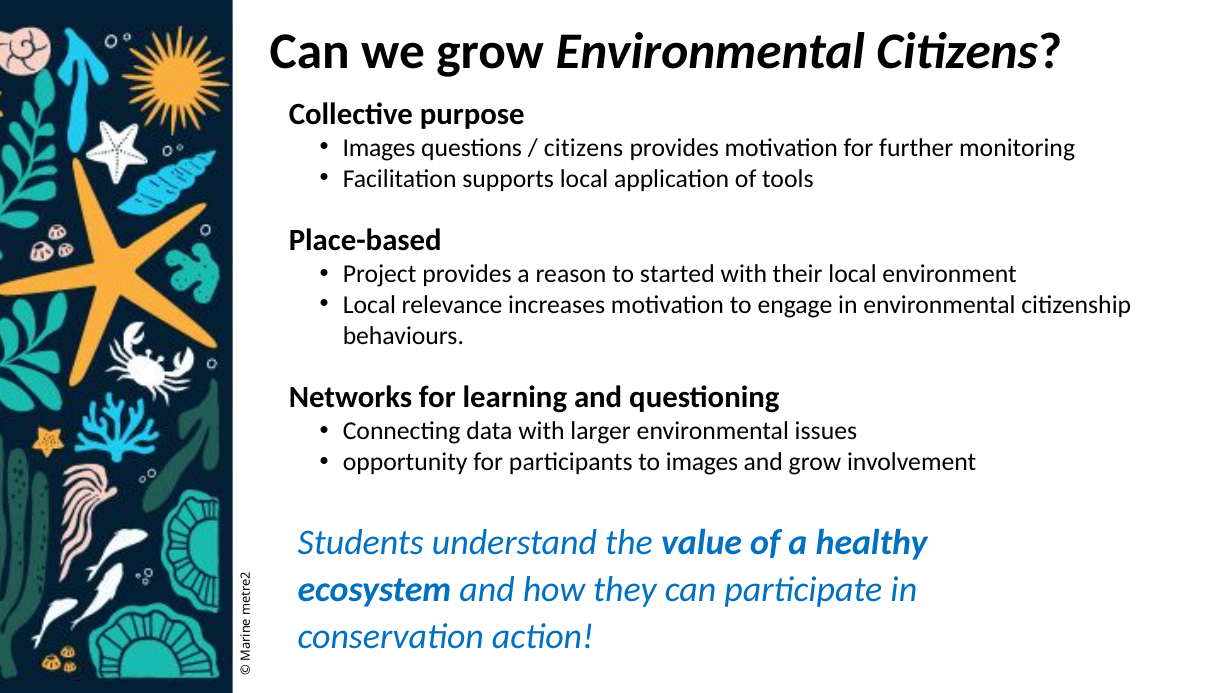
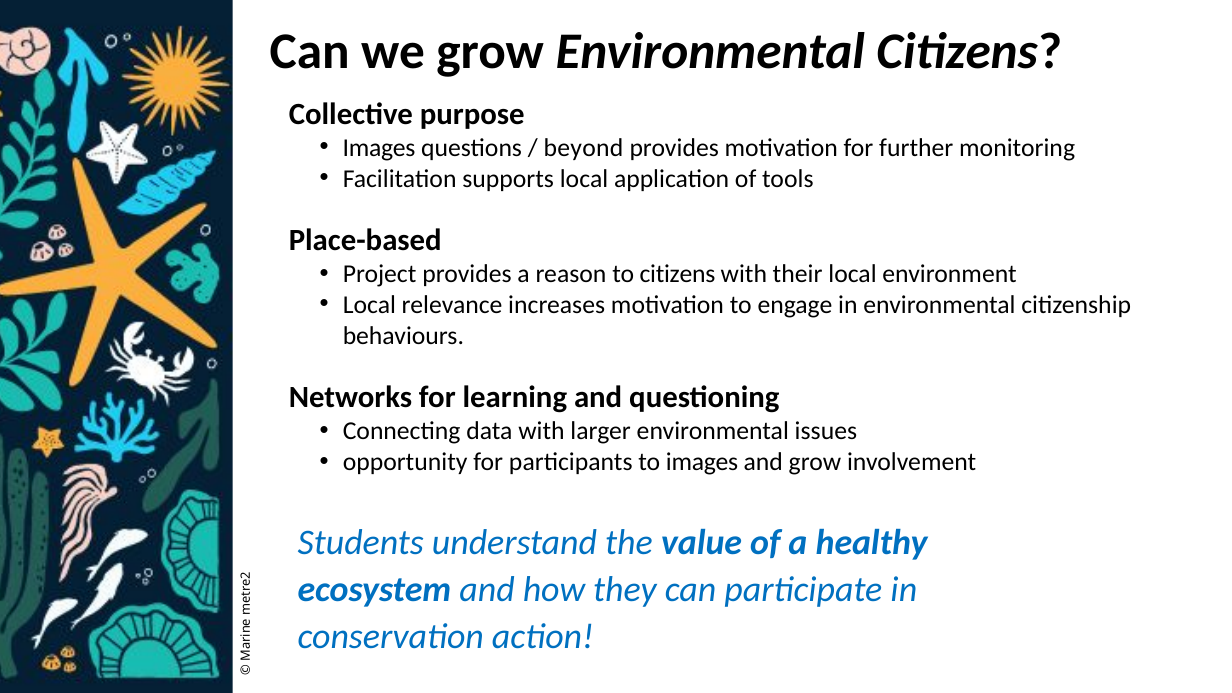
citizens: citizens -> beyond (584, 148)
to started: started -> citizens (677, 274)
